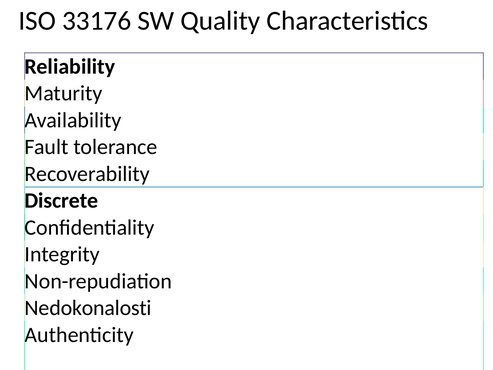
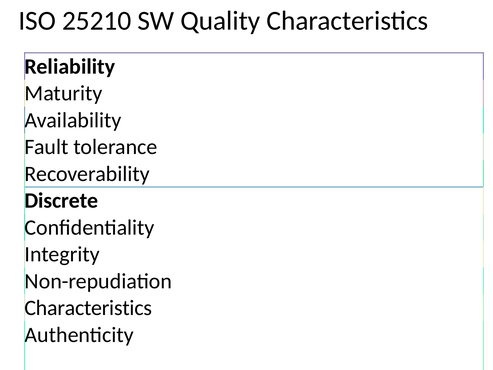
33176: 33176 -> 25210 (97, 21)
Nedokonalosti: Nedokonalosti -> Characteristics (88, 308)
